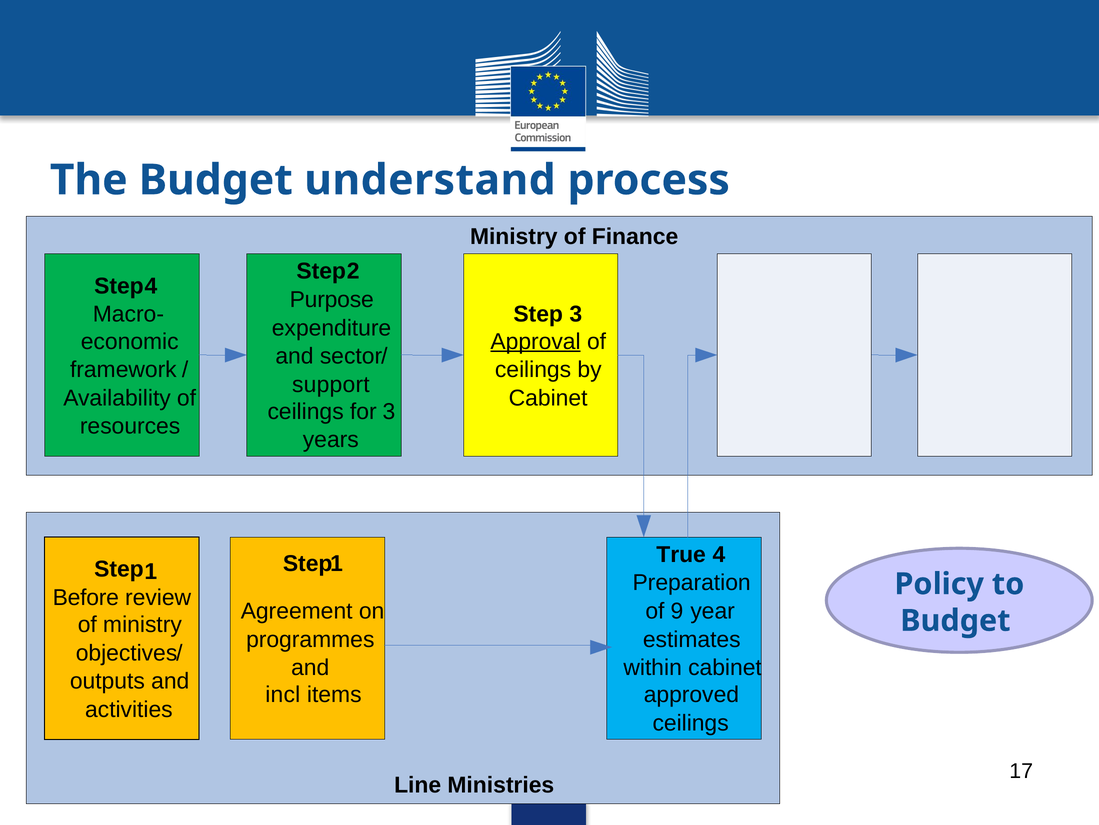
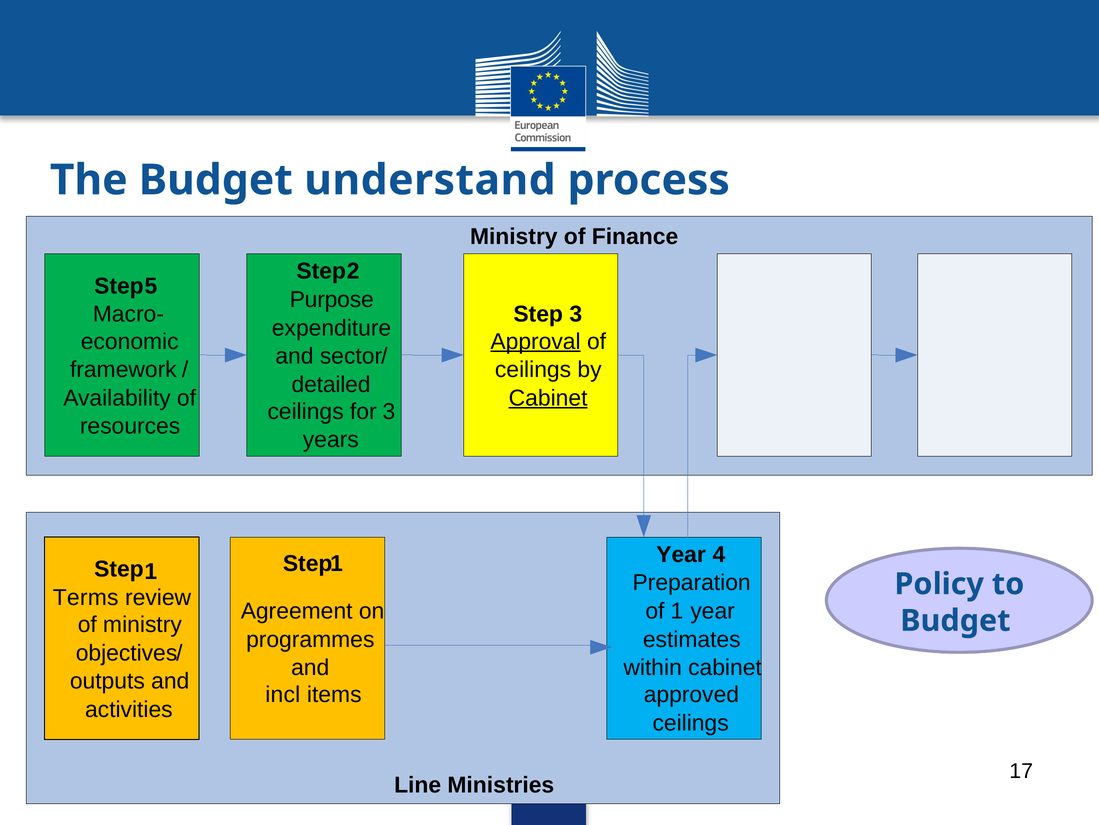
Step 4: 4 -> 5 (151, 286)
support: support -> detailed (331, 384)
Cabinet underline: none -> present (548, 398)
True: True -> Year (681, 554)
Before: Before -> Terms (86, 597)
of 9: 9 -> 1 (677, 611)
